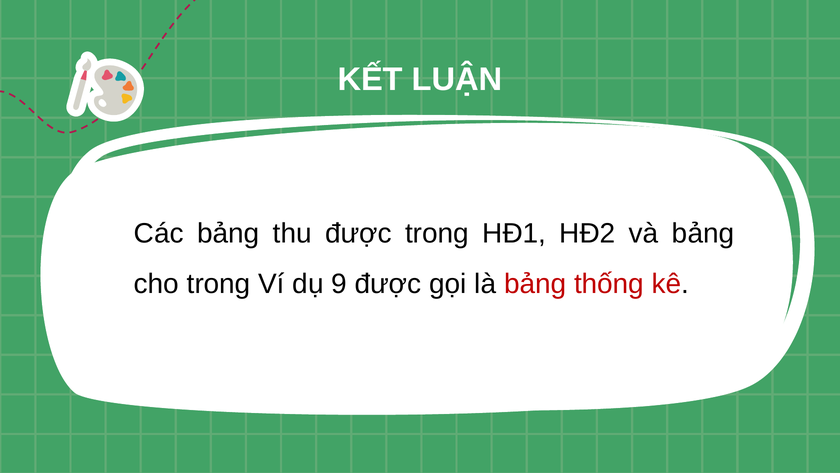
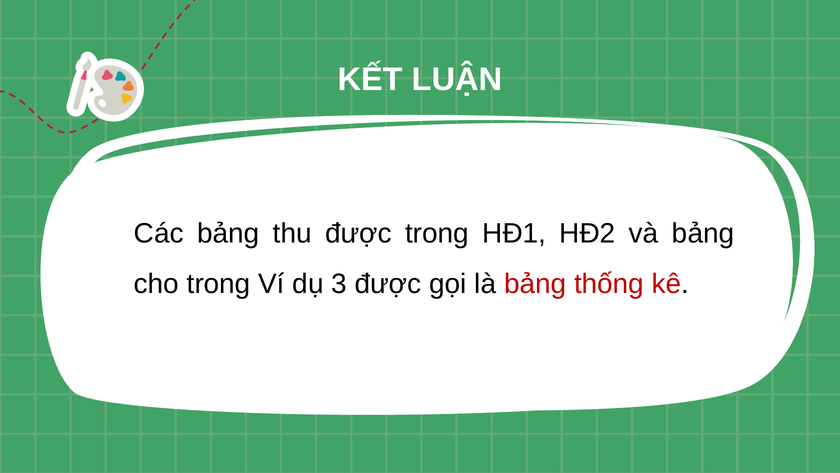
9: 9 -> 3 (339, 284)
